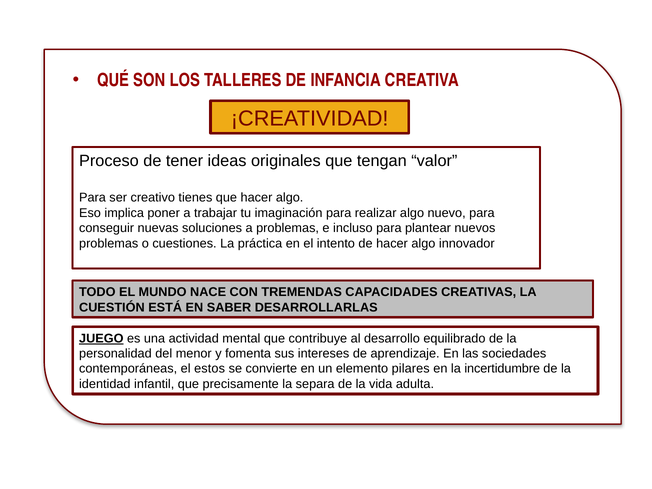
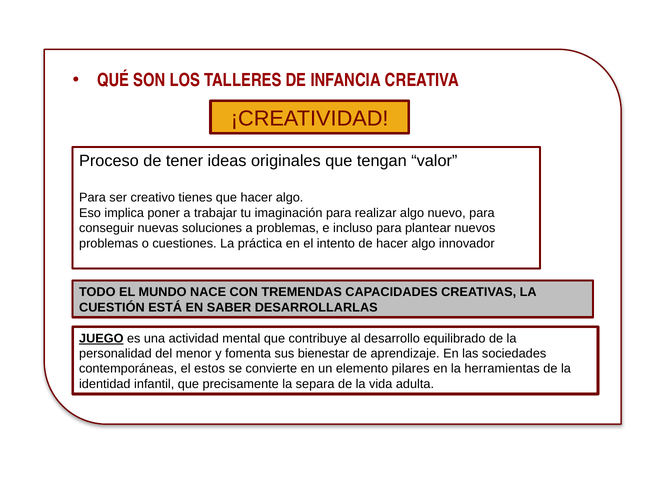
intereses: intereses -> bienestar (324, 354)
incertidumbre: incertidumbre -> herramientas (502, 369)
